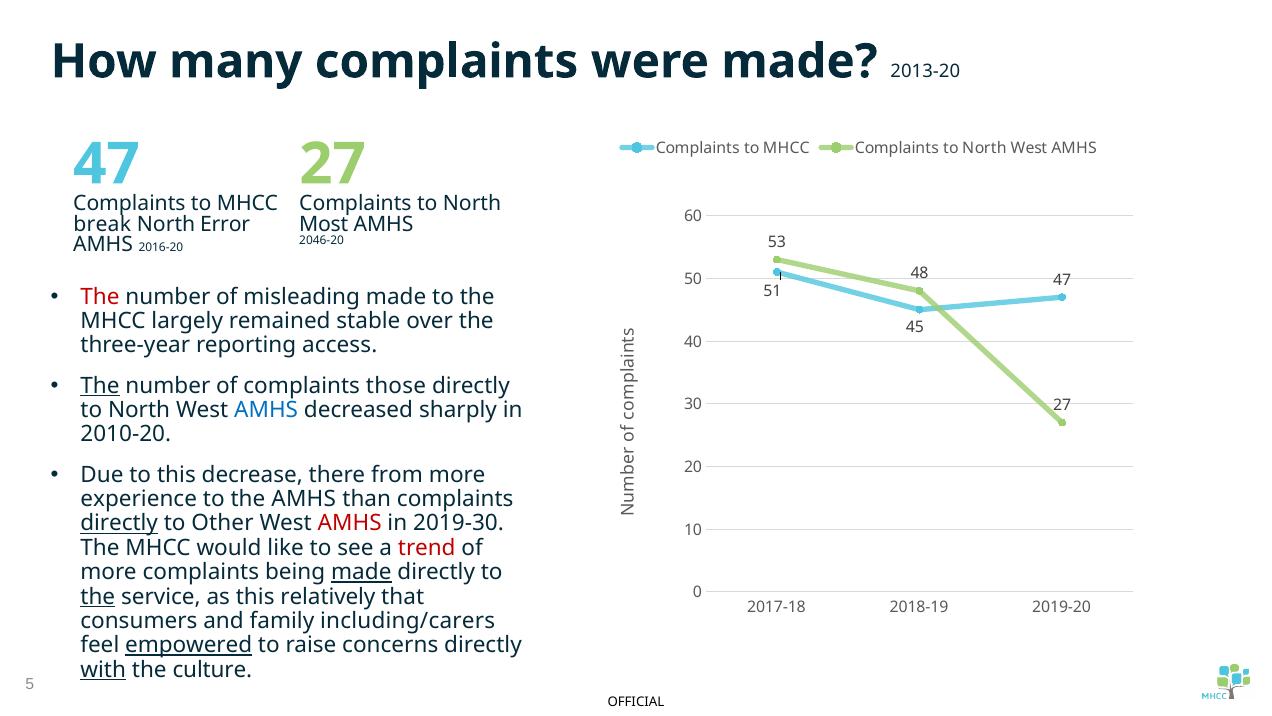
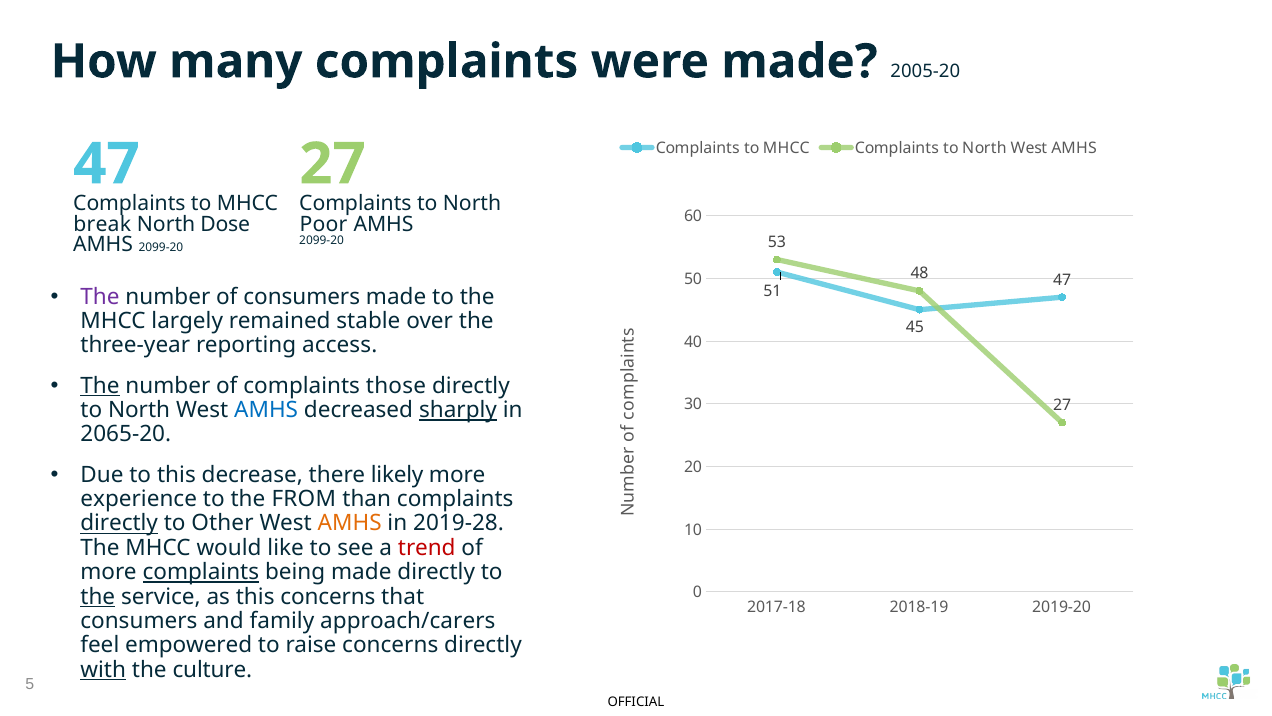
2013-20: 2013-20 -> 2005-20 (925, 71)
Error: Error -> Dose (225, 224)
Most: Most -> Poor (324, 224)
2046-20: 2046-20 -> 2099-20 (322, 240)
2016-20: 2016-20 -> 2099-20 (161, 248)
The colour: red -> purple (100, 297)
of misleading: misleading -> consumers (302, 297)
sharply underline: none -> present (458, 410)
2010-20: 2010-20 -> 2065-20 (126, 434)
from: from -> likely (397, 474)
the AMHS: AMHS -> FROM (304, 499)
AMHS colour: red -> orange (350, 523)
2019-30: 2019-30 -> 2019-28 (459, 523)
complaints underline: none -> present (201, 572)
made underline: present -> none (361, 572)
this relatively: relatively -> concerns (328, 596)
including/carers: including/carers -> approach/carers (408, 621)
empowered underline: present -> none (189, 645)
